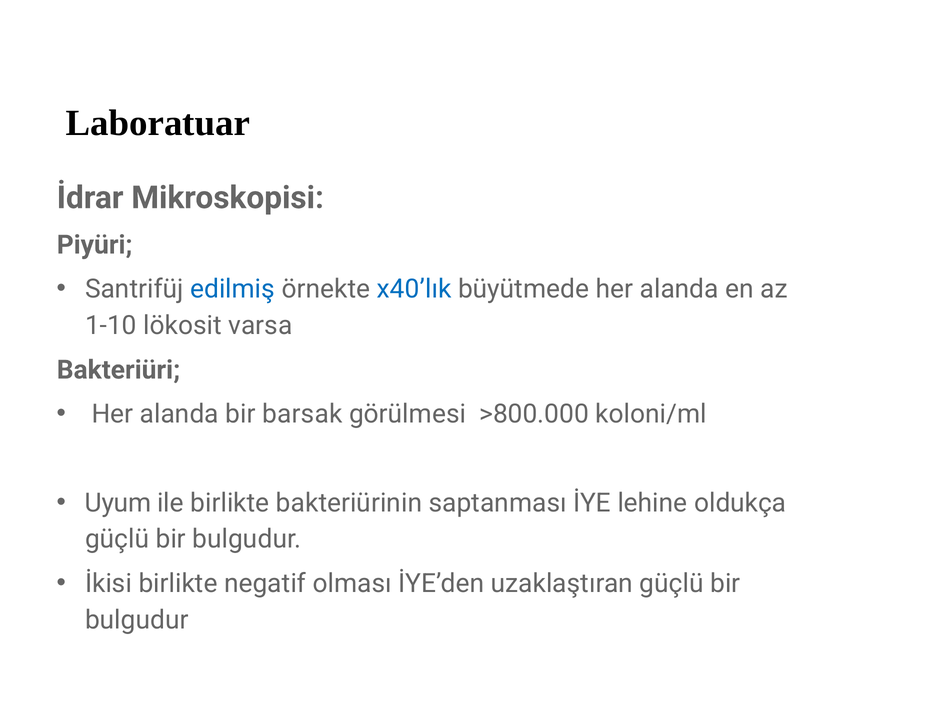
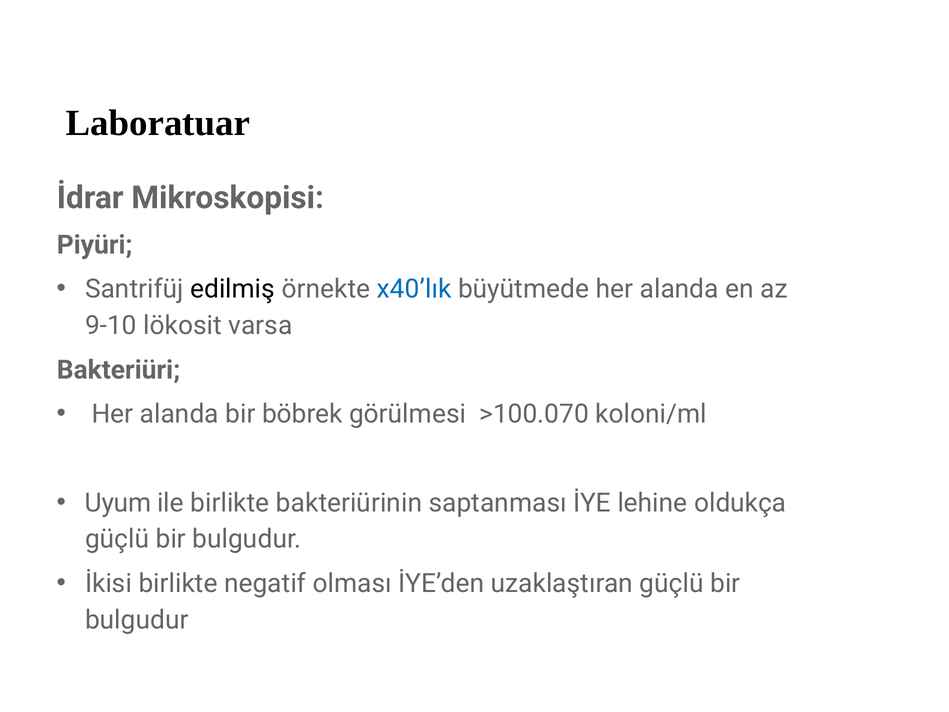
edilmiş colour: blue -> black (233, 289)
1-10: 1-10 -> 9-10 (111, 325)
barsak: barsak -> böbrek (302, 414)
>800.000: >800.000 -> >100.070 (534, 414)
